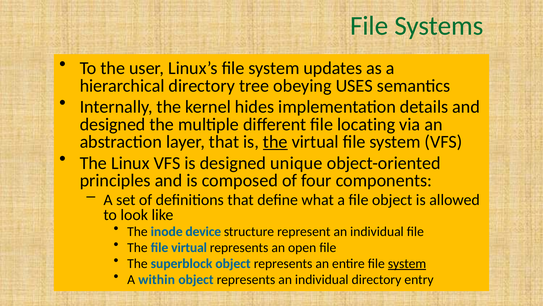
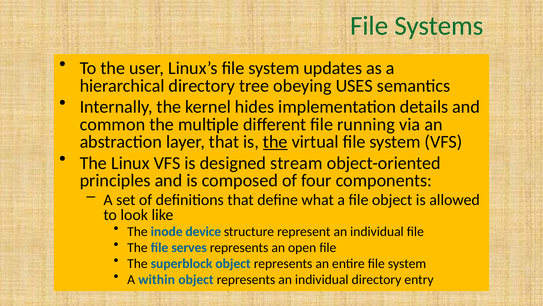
designed: designed -> common (112, 124)
locating: locating -> running (366, 124)
unique: unique -> stream (296, 163)
file virtual: virtual -> serves (189, 247)
system underline: present -> none (407, 263)
